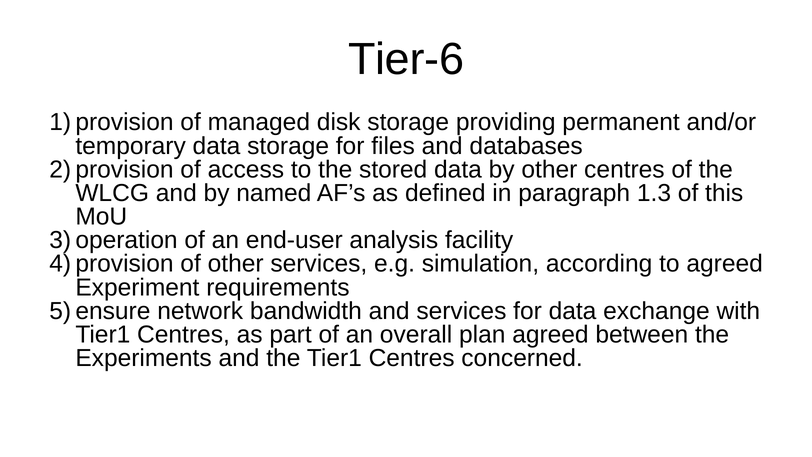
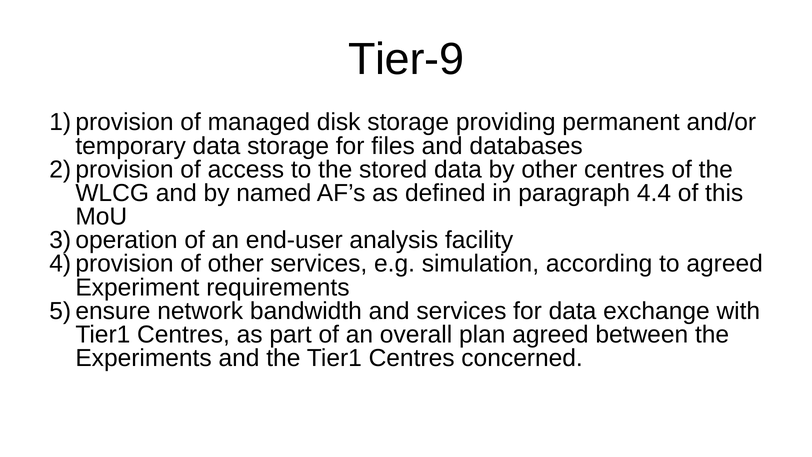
Tier-6: Tier-6 -> Tier-9 (406, 59)
1.3: 1.3 -> 4.4 (654, 193)
